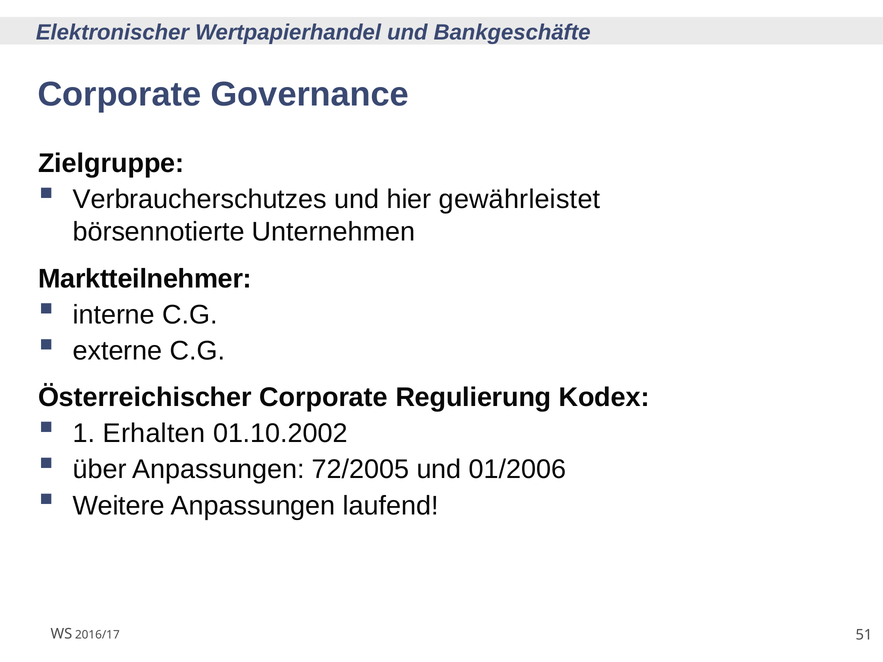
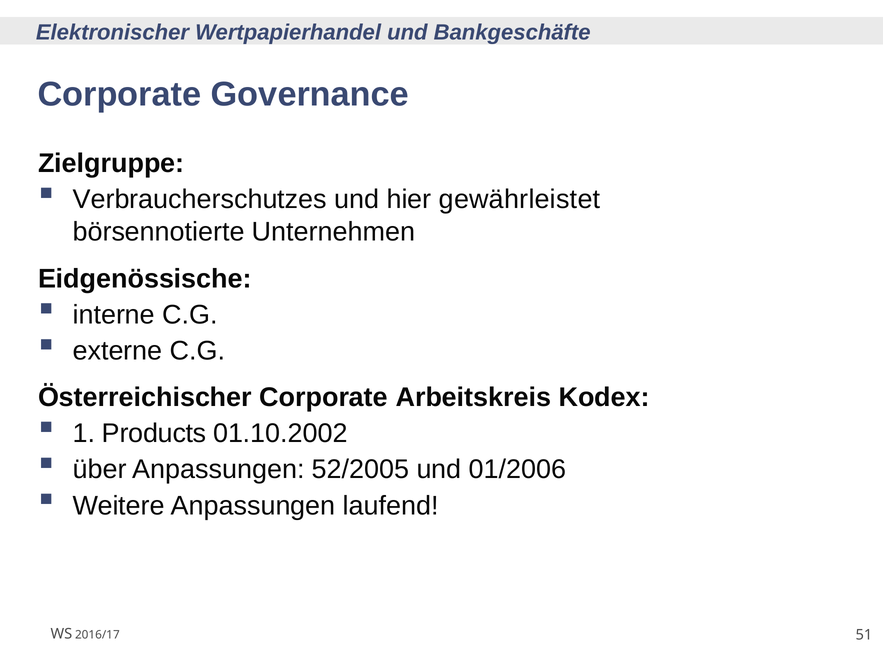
Marktteilnehmer: Marktteilnehmer -> Eidgenössische (145, 279)
Regulierung: Regulierung -> Arbeitskreis (473, 398)
Erhalten: Erhalten -> Products (154, 434)
72/2005: 72/2005 -> 52/2005 (361, 470)
